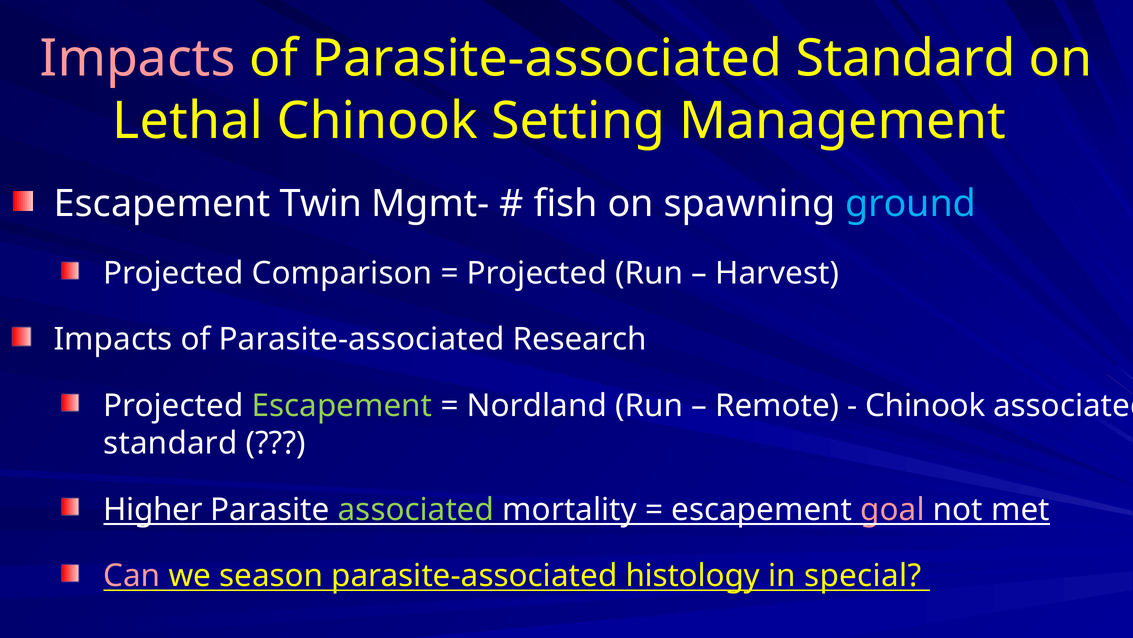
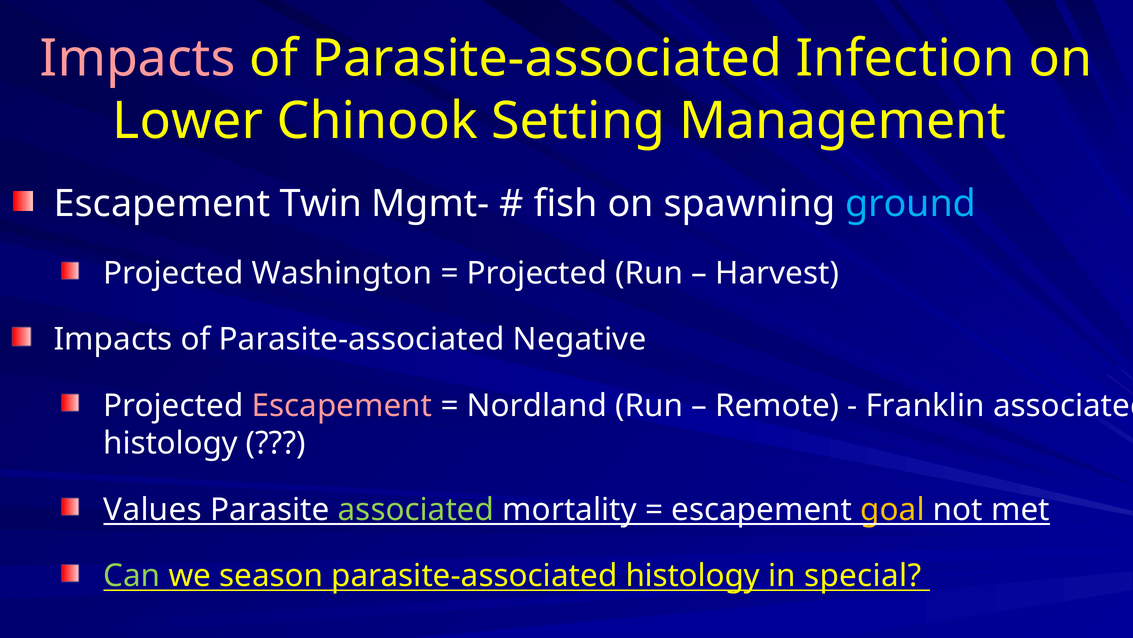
Parasite-associated Standard: Standard -> Infection (905, 59)
Lethal: Lethal -> Lower (188, 121)
Comparison: Comparison -> Washington (342, 273)
Research: Research -> Negative (580, 339)
Escapement colour: light green -> pink (342, 405)
Chinook: Chinook -> Franklin (925, 405)
standard: standard -> histology (171, 443)
Higher: Higher -> Values (153, 509)
goal colour: pink -> yellow (893, 509)
Can colour: pink -> light green (132, 575)
